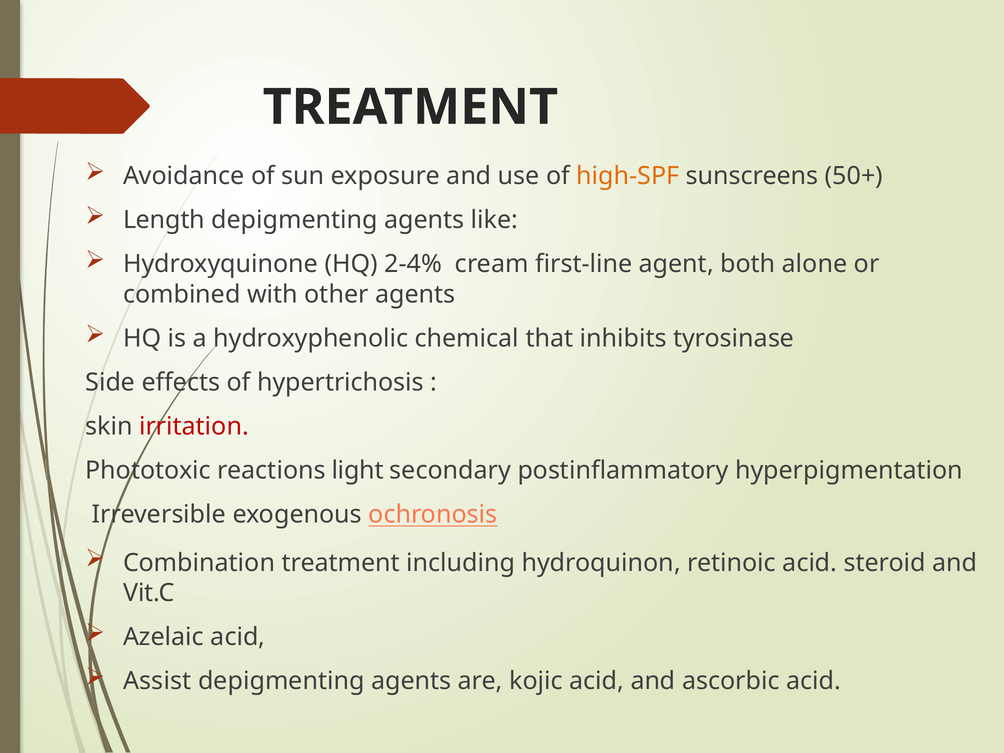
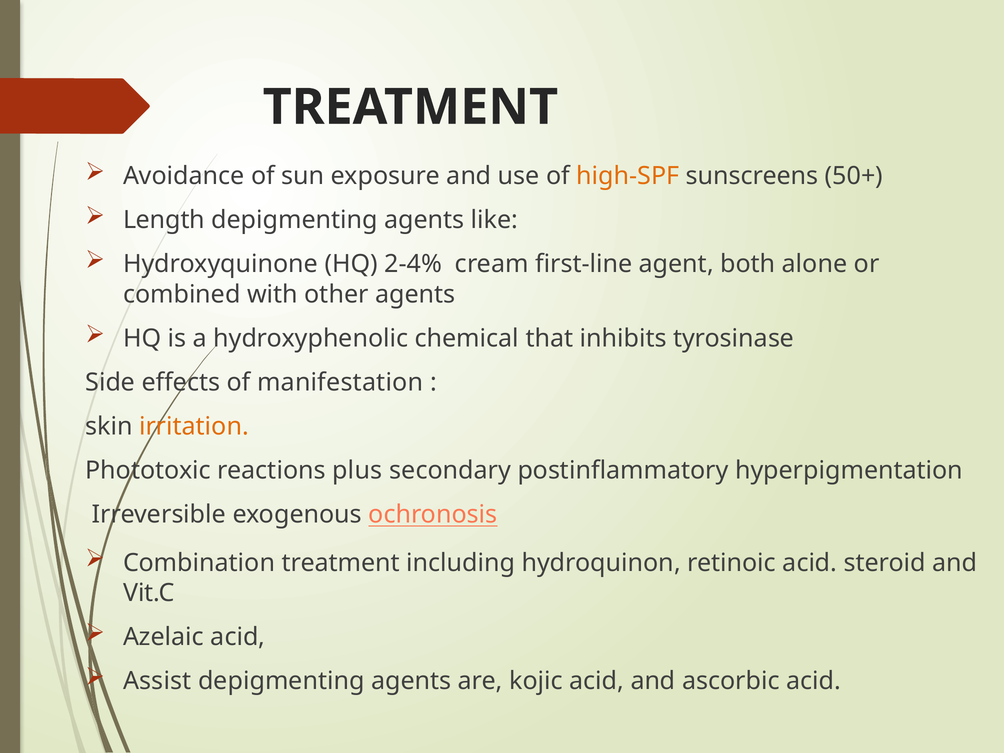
hypertrichosis: hypertrichosis -> manifestation (340, 382)
irritation colour: red -> orange (194, 426)
light: light -> plus (357, 471)
